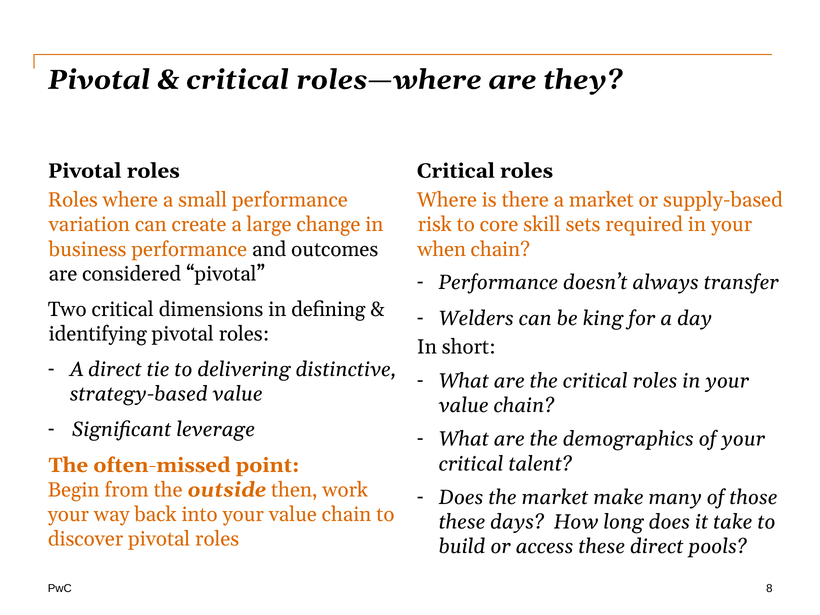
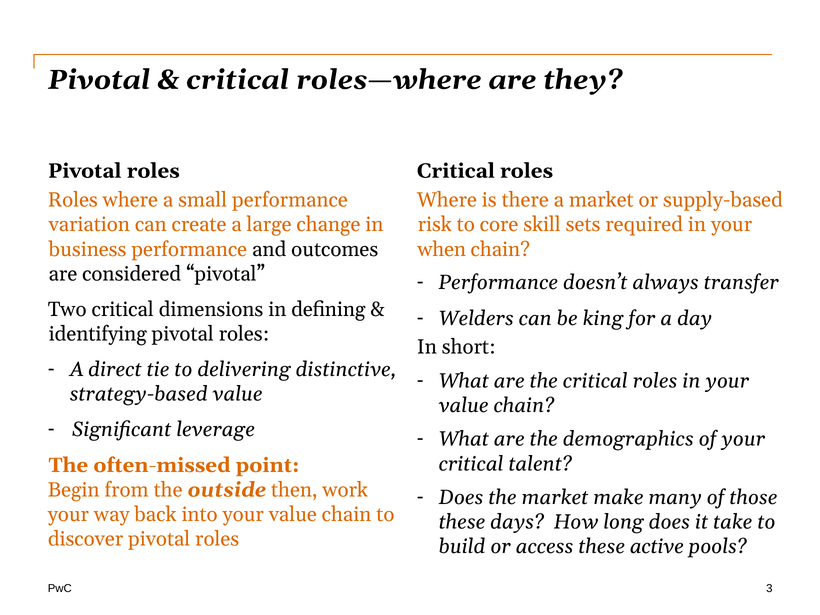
these direct: direct -> active (657, 547)
8: 8 -> 3 (769, 588)
